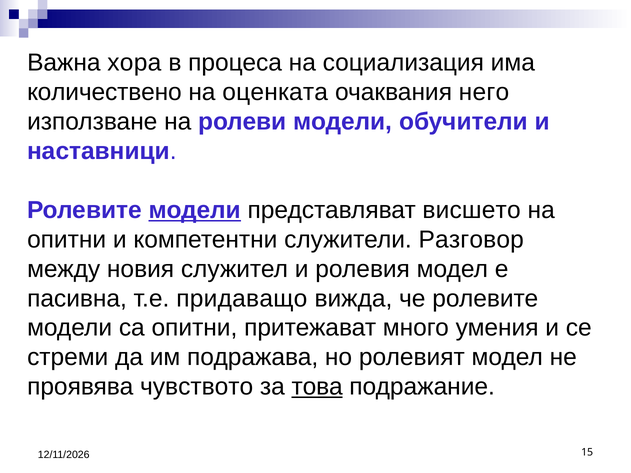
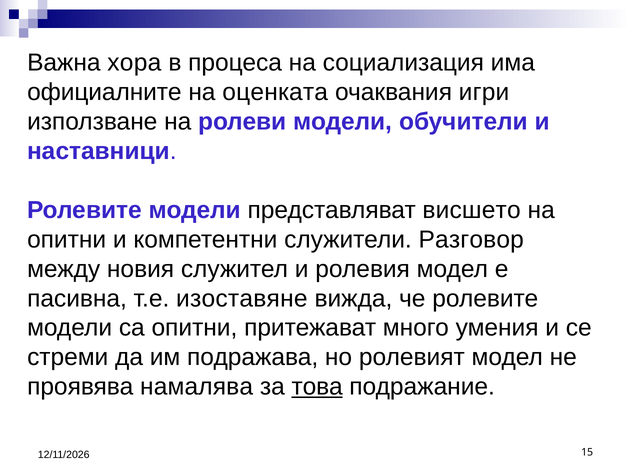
количествено: количествено -> официалните (104, 92)
него: него -> игри (484, 92)
модели underline: present -> none (195, 210)
придаващо: придаващо -> изоставяне (242, 299)
чувството: чувството -> намалява (197, 387)
